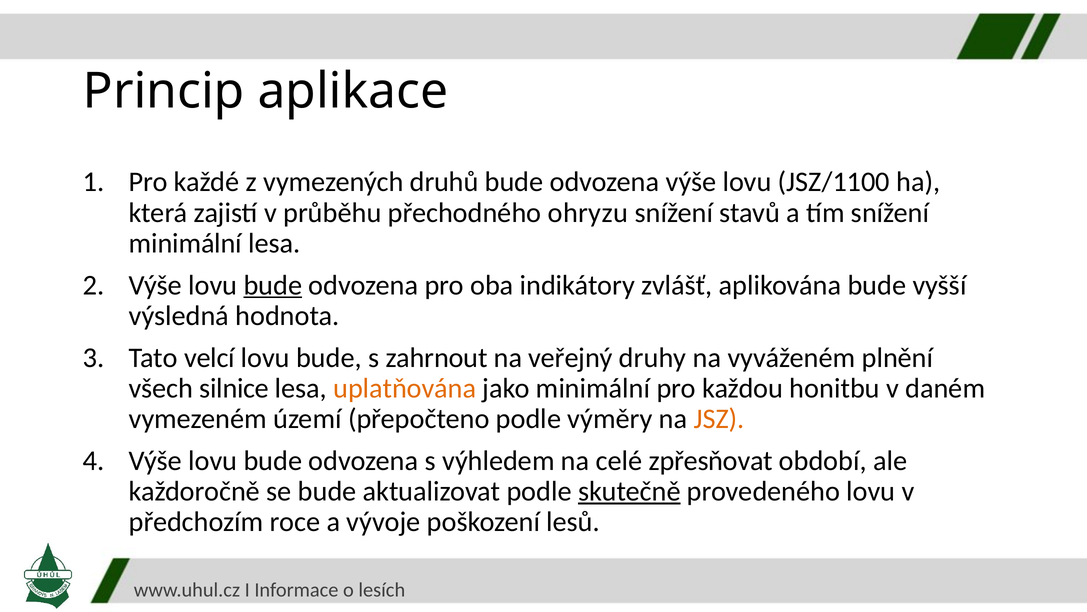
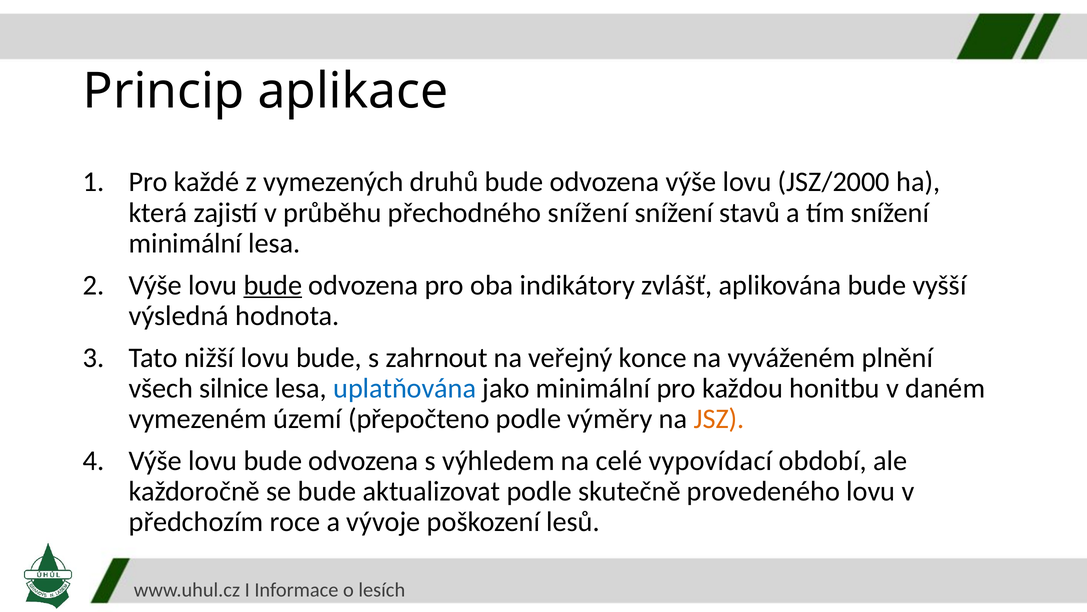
JSZ/1100: JSZ/1100 -> JSZ/2000 (834, 182)
přechodného ohryzu: ohryzu -> snížení (588, 213)
velcí: velcí -> nižší (209, 357)
druhy: druhy -> konce (653, 357)
uplatňována colour: orange -> blue (405, 388)
zpřesňovat: zpřesňovat -> vypovídací (710, 460)
skutečně underline: present -> none (629, 491)
